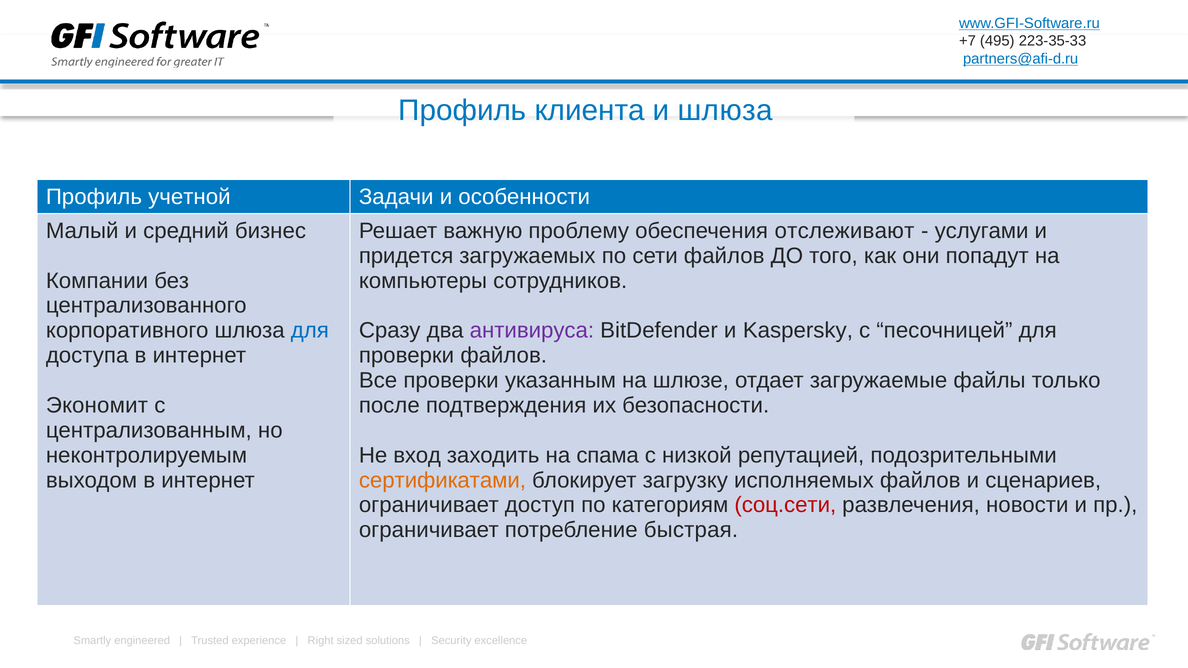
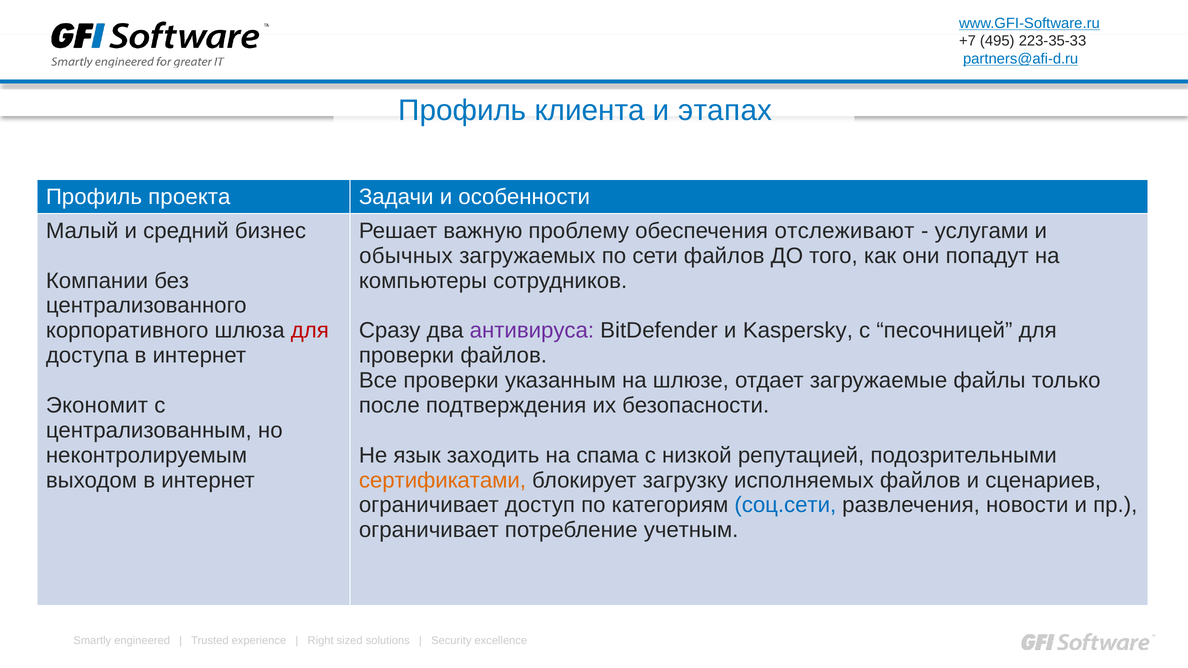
и шлюза: шлюза -> этапах (725, 111)
учетной: учетной -> проекта (189, 197)
придется: придется -> обычных (406, 256)
для colour: blue -> red (310, 331)
вход: вход -> язык (417, 455)
соц.сети colour: red -> blue (785, 505)
быстрая: быстрая -> учетным (691, 530)
